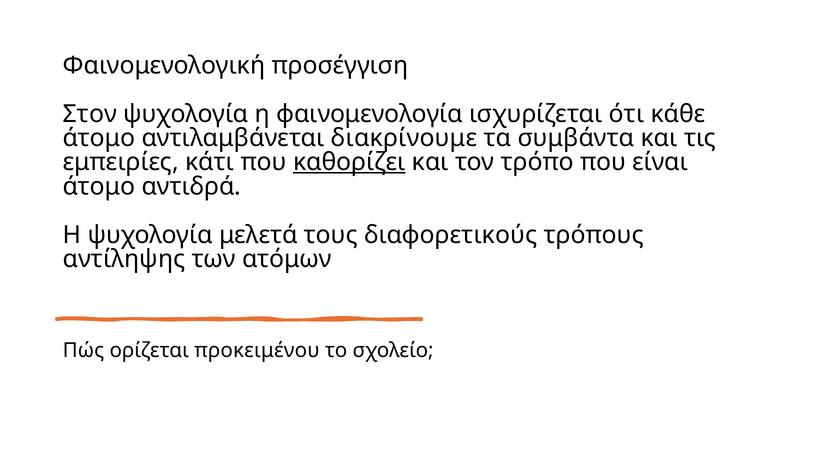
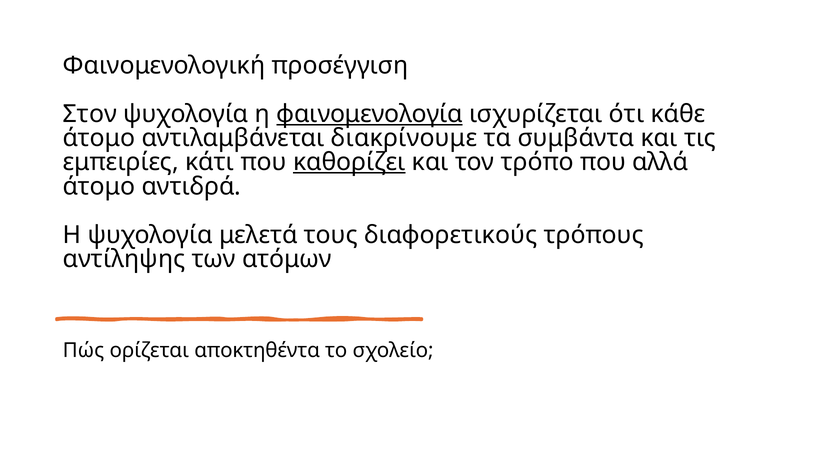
φαινομενολογία underline: none -> present (370, 114)
είναι: είναι -> αλλά (660, 162)
προκειμένου: προκειμένου -> αποκτηθέντα (257, 350)
